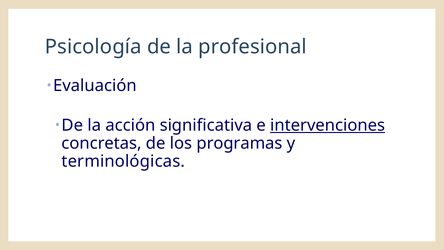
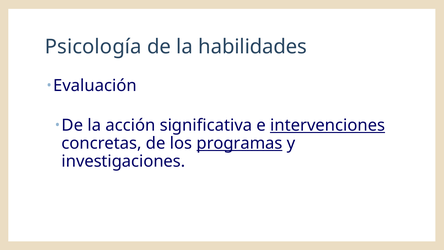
profesional: profesional -> habilidades (253, 47)
programas underline: none -> present (239, 143)
terminológicas: terminológicas -> investigaciones (123, 161)
